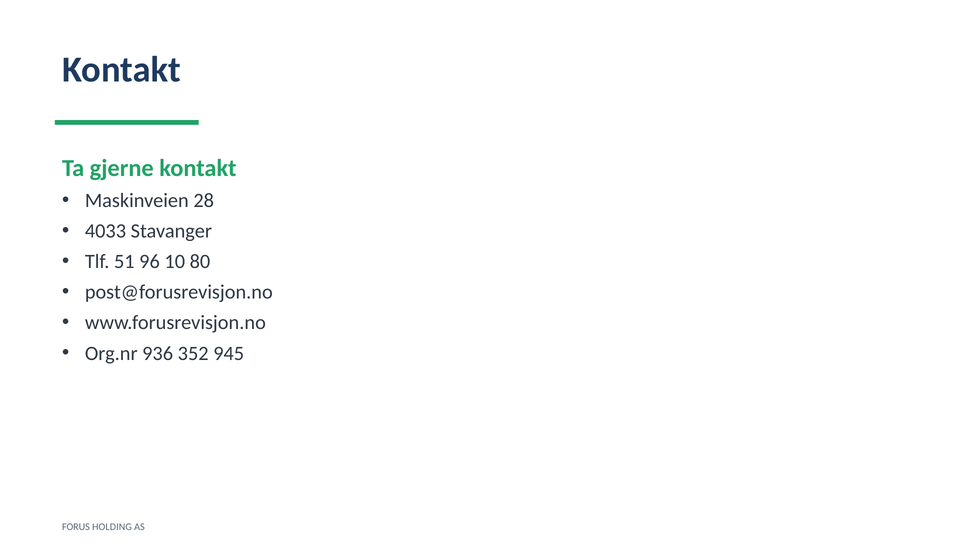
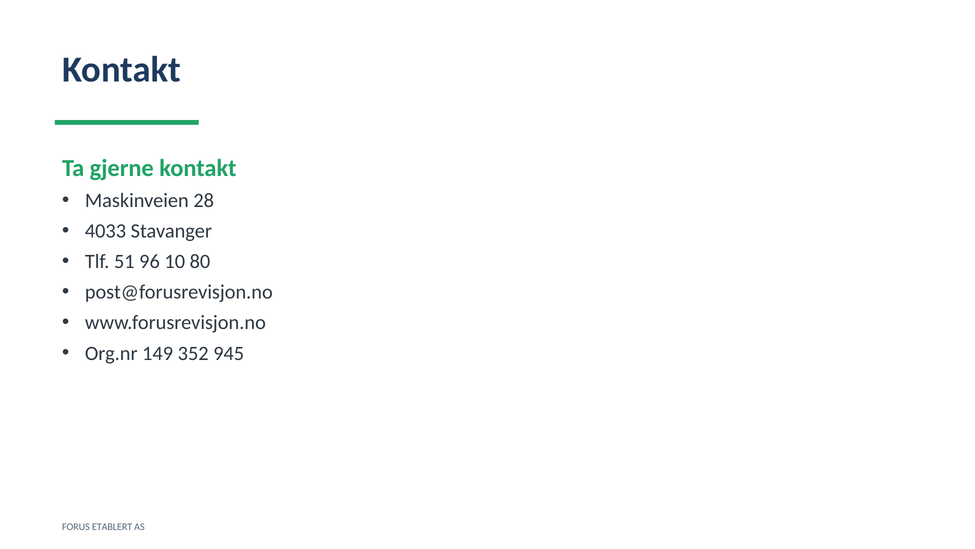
936: 936 -> 149 (158, 353)
HOLDING: HOLDING -> ETABLERT (112, 526)
